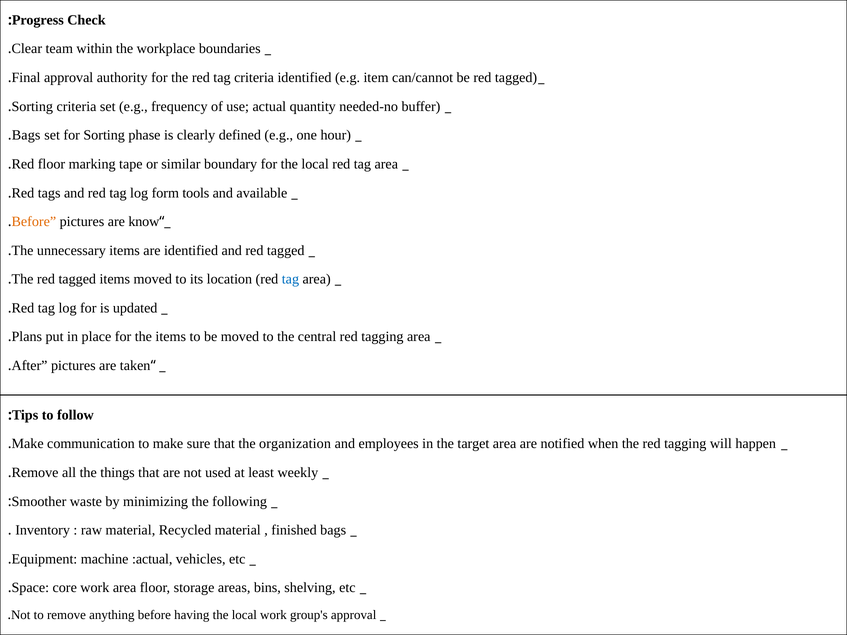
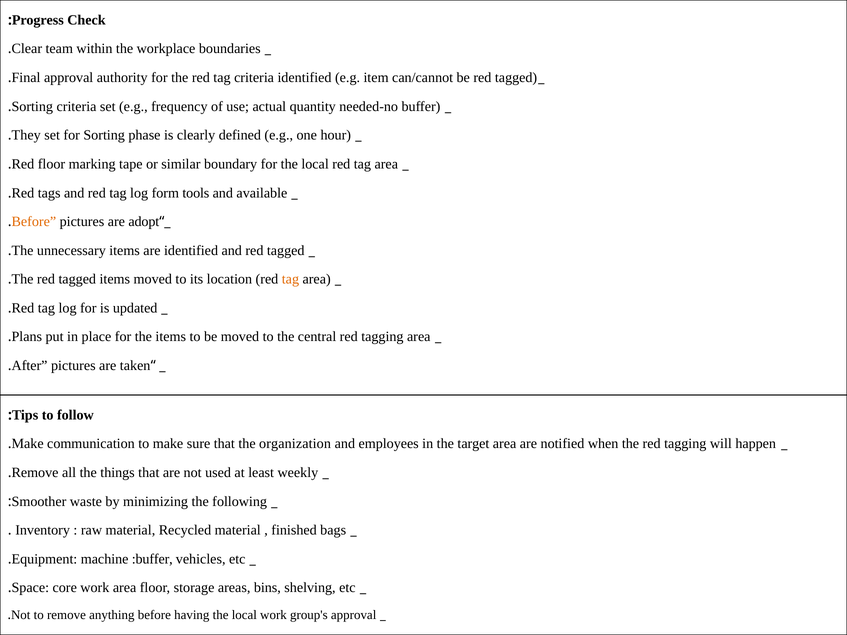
Bags: Bags -> They (26, 135)
know: know -> adopt (144, 222)
tag colour: blue -> orange (290, 279)
:actual: :actual -> :buffer (152, 559)
